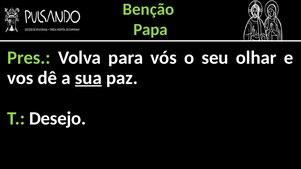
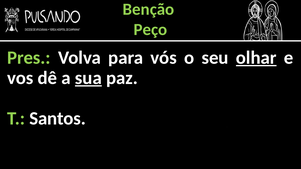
Papa: Papa -> Peço (150, 30)
olhar underline: none -> present (256, 58)
Desejo: Desejo -> Santos (58, 119)
